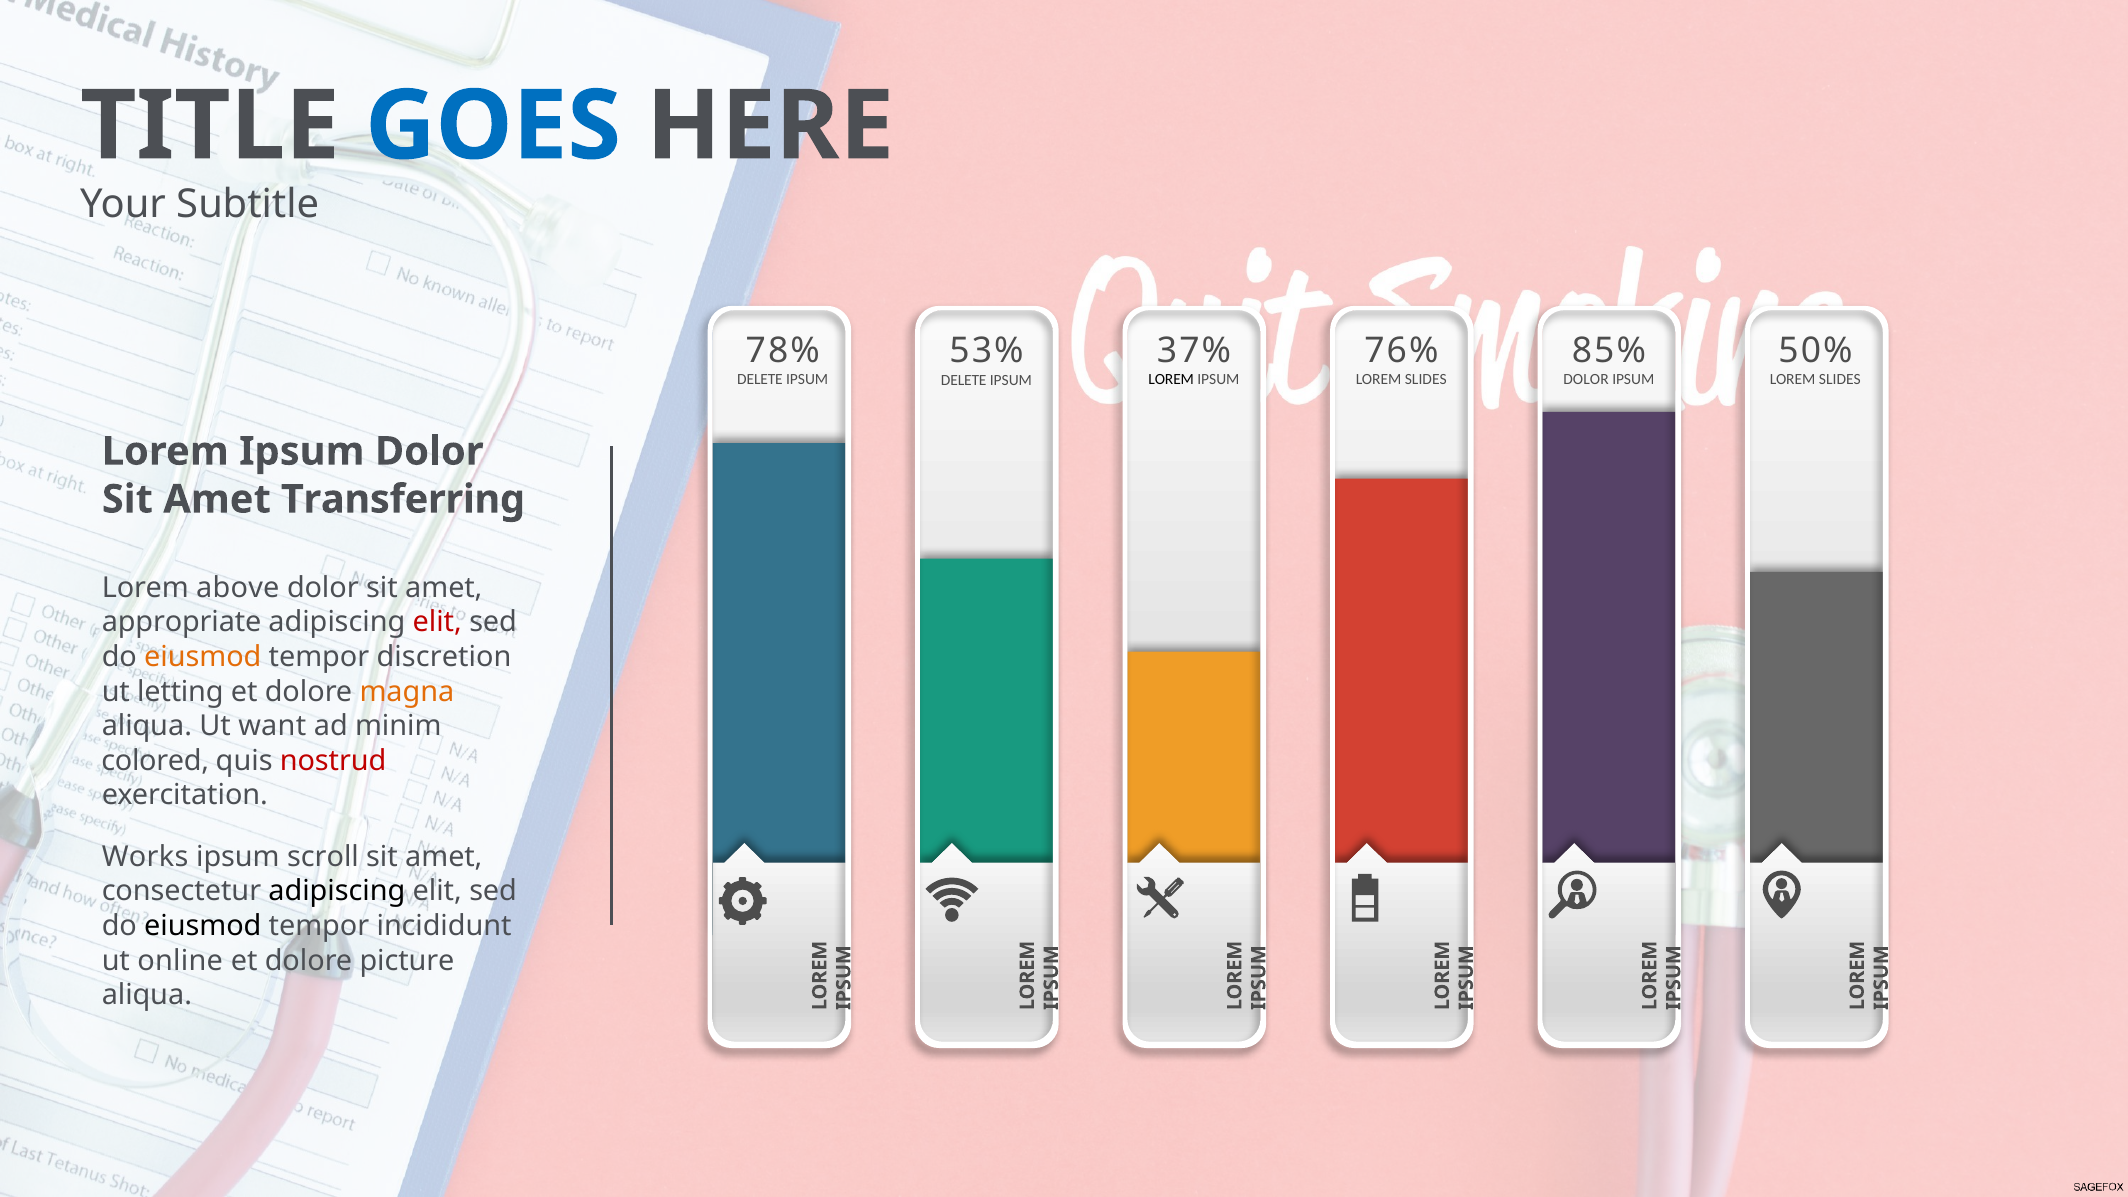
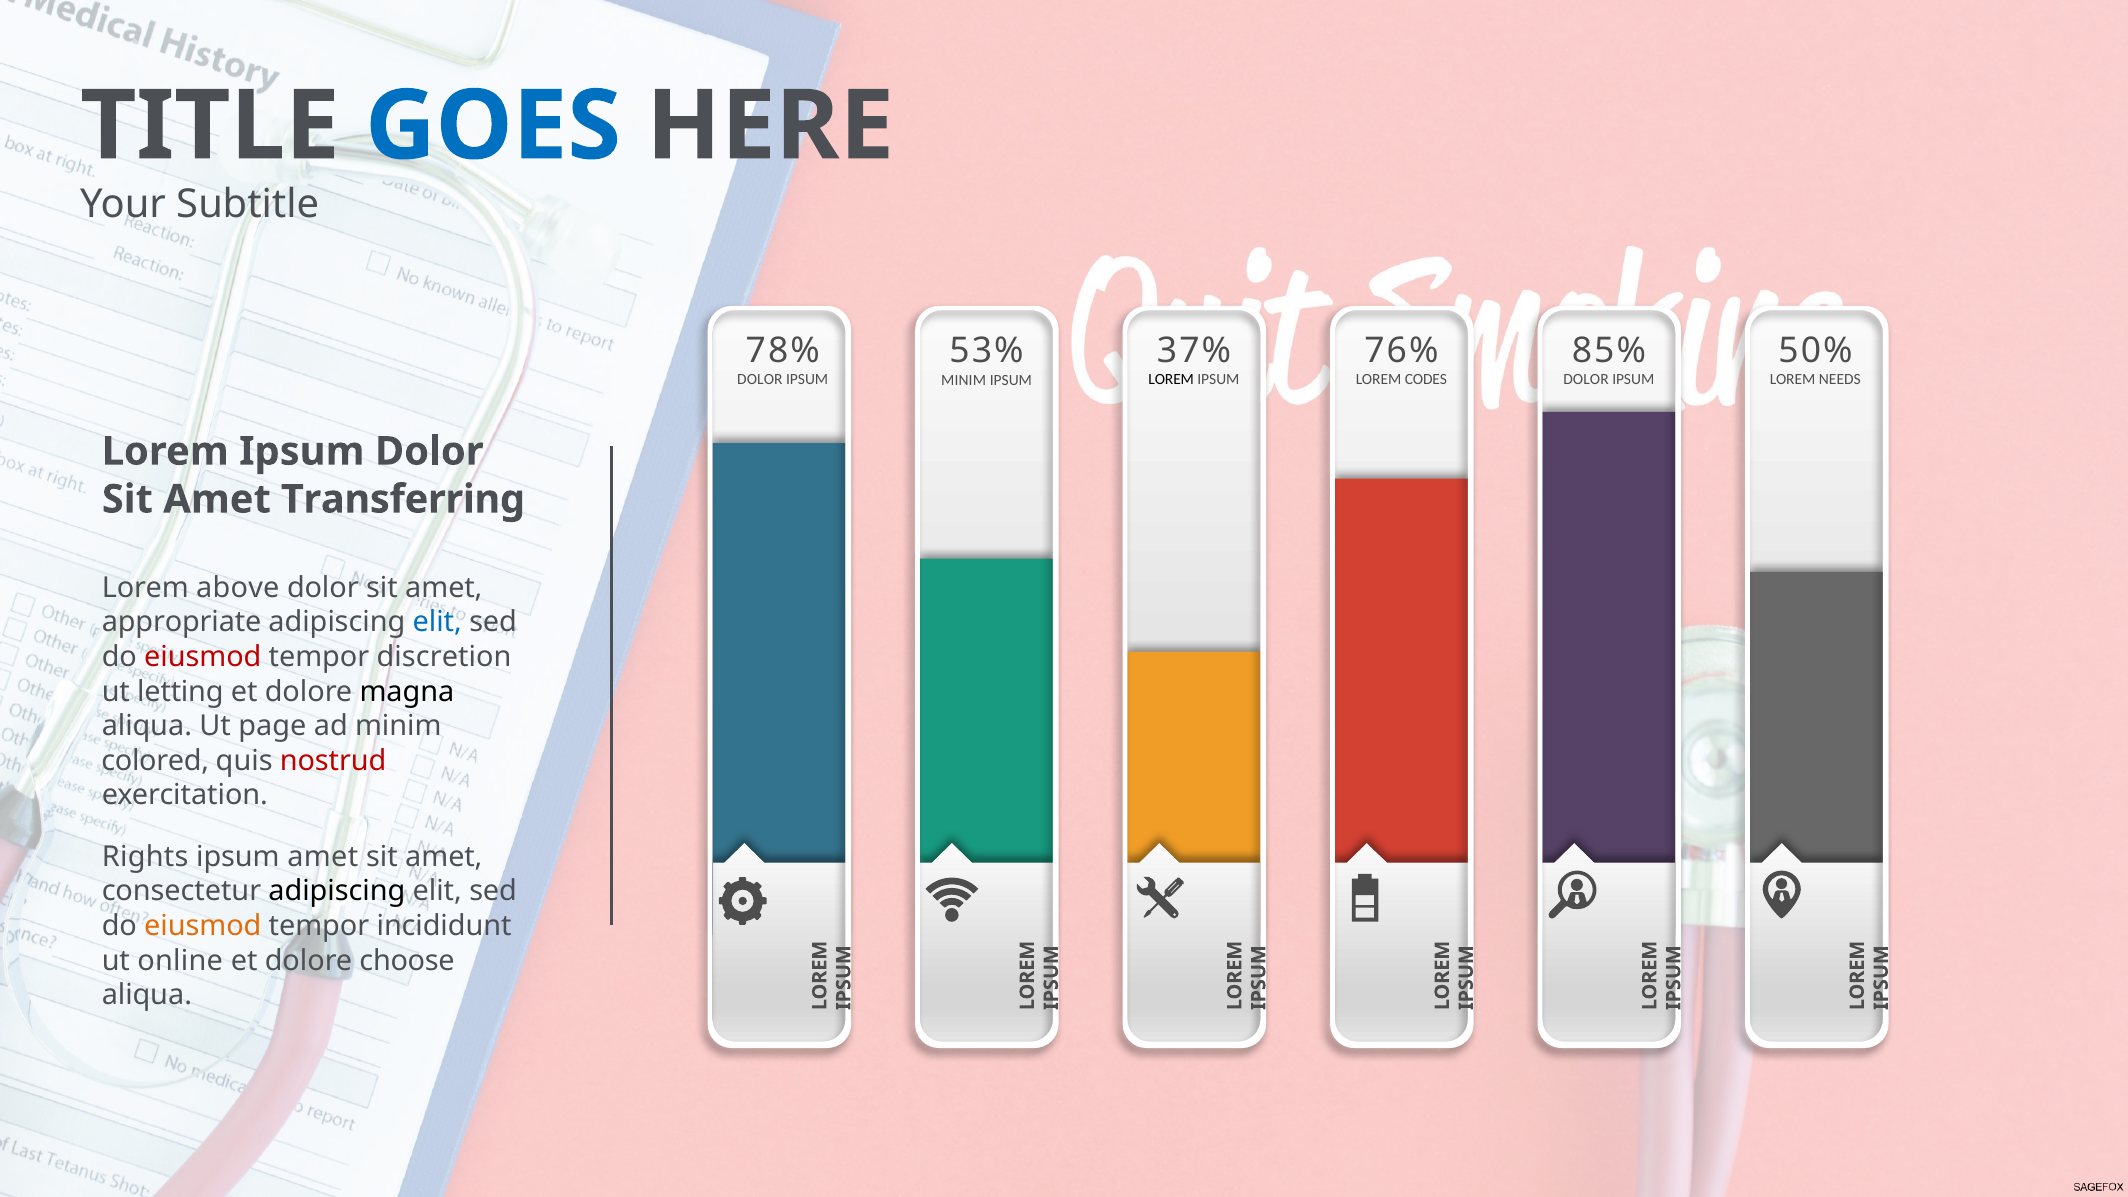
DELETE: DELETE -> DOLOR (760, 380)
SLIDES: SLIDES -> CODES (1426, 380)
SLIDES: SLIDES -> NEEDS (1840, 380)
DELETE: DELETE -> MINIM (964, 380)
elit colour: red -> blue (437, 622)
eiusmod colour: orange -> red (203, 657)
magna colour: orange -> black (407, 692)
want: want -> page (272, 726)
Works: Works -> Rights (145, 857)
ipsum scroll: scroll -> amet (323, 857)
eiusmod colour: black -> orange (203, 926)
picture: picture -> choose (407, 961)
